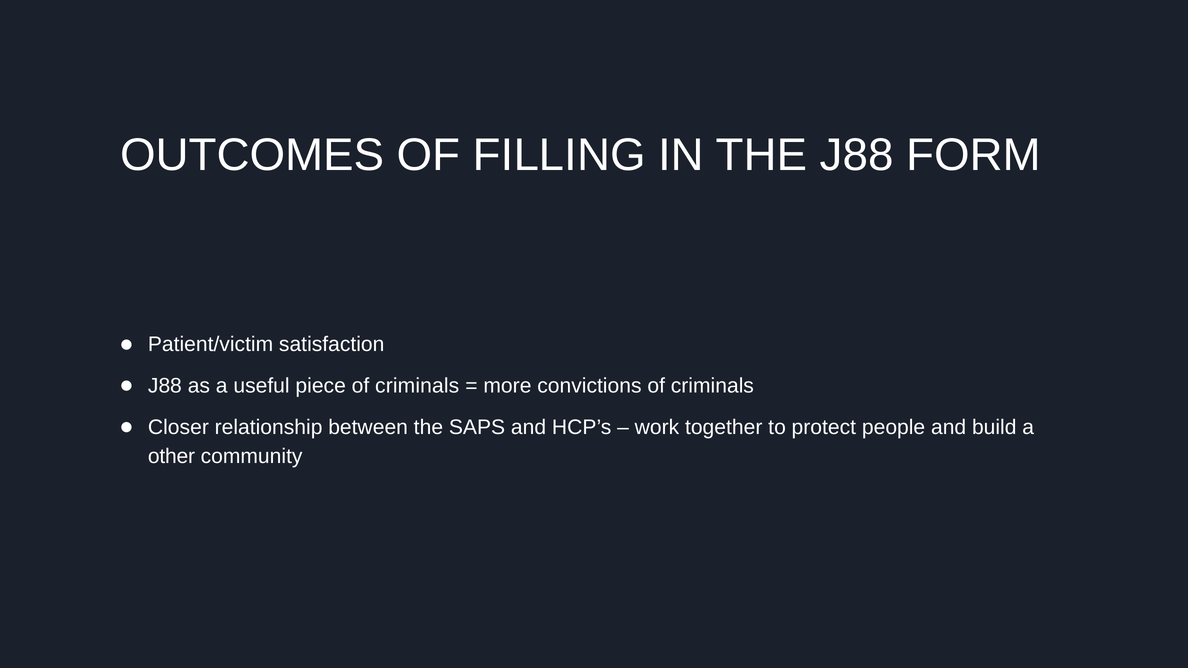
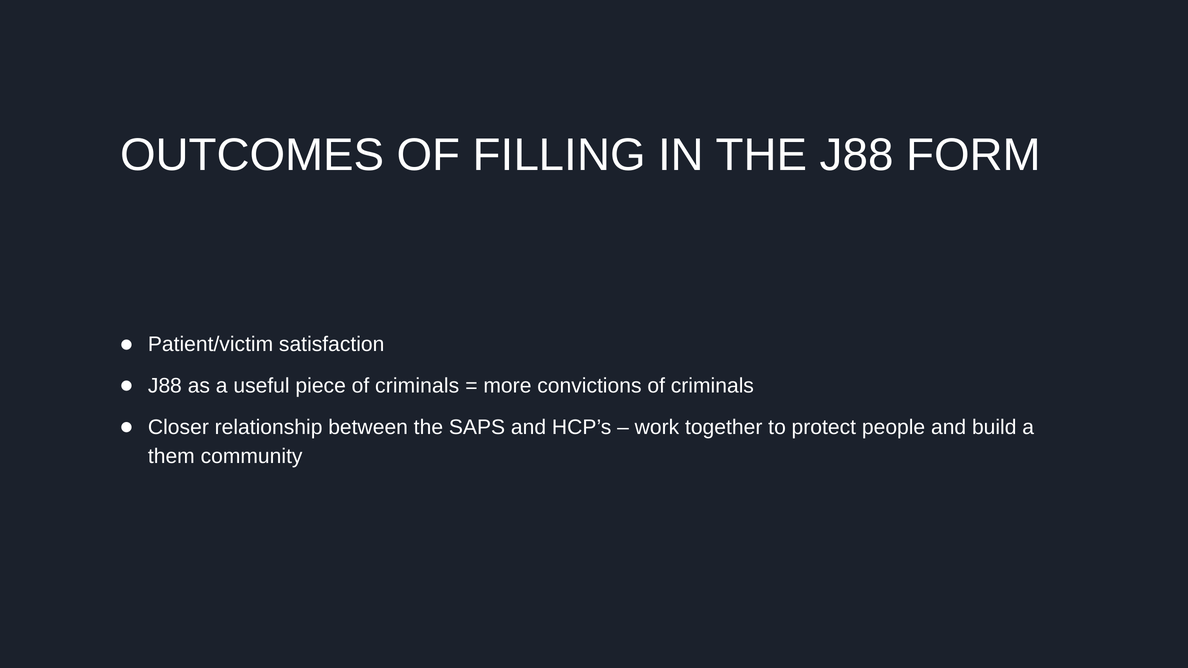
other: other -> them (171, 457)
